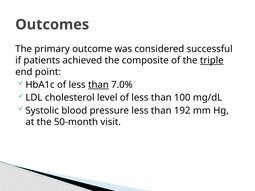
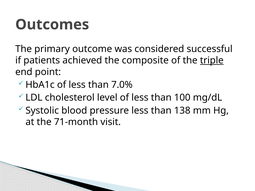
than underline: present -> none (98, 85)
192: 192 -> 138 (182, 111)
50-month: 50-month -> 71-month (76, 122)
